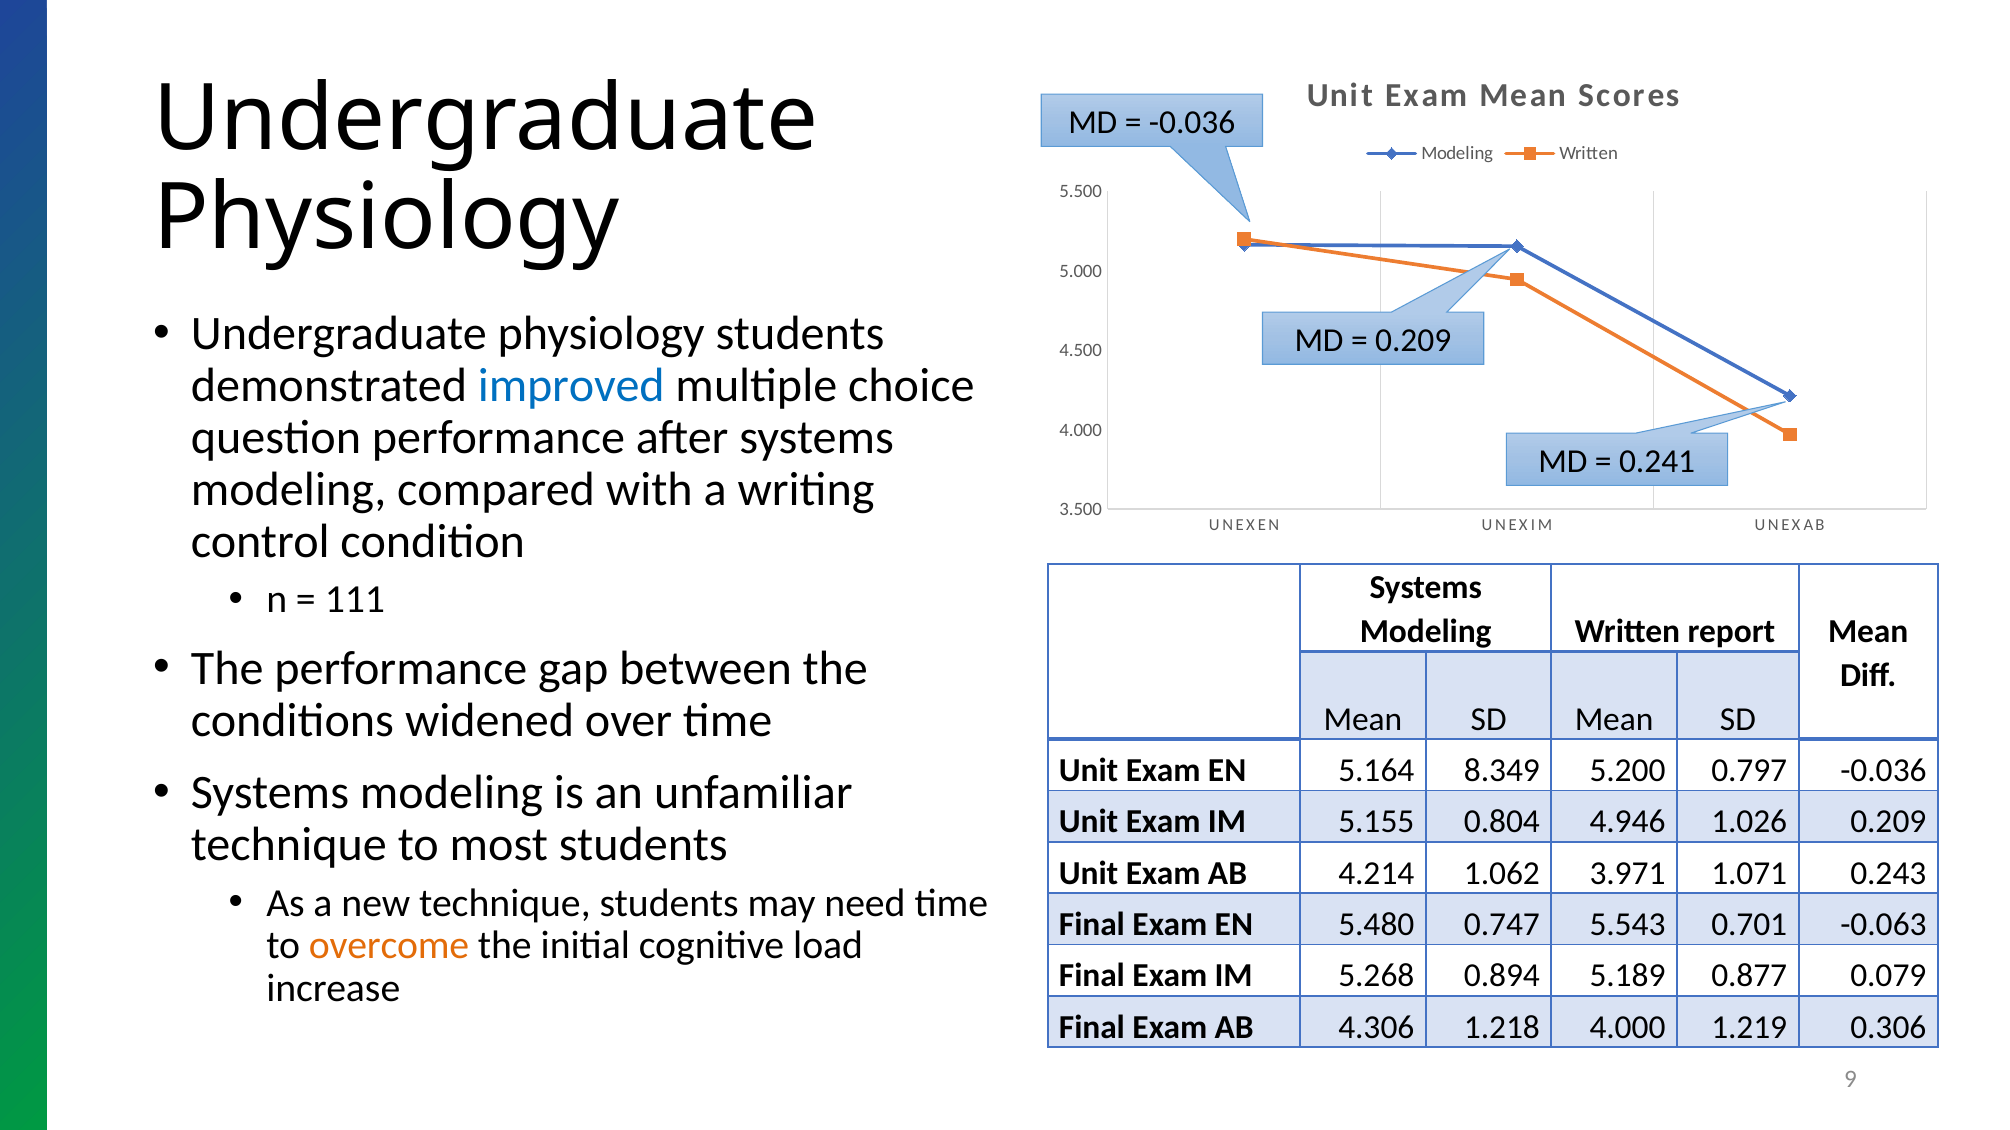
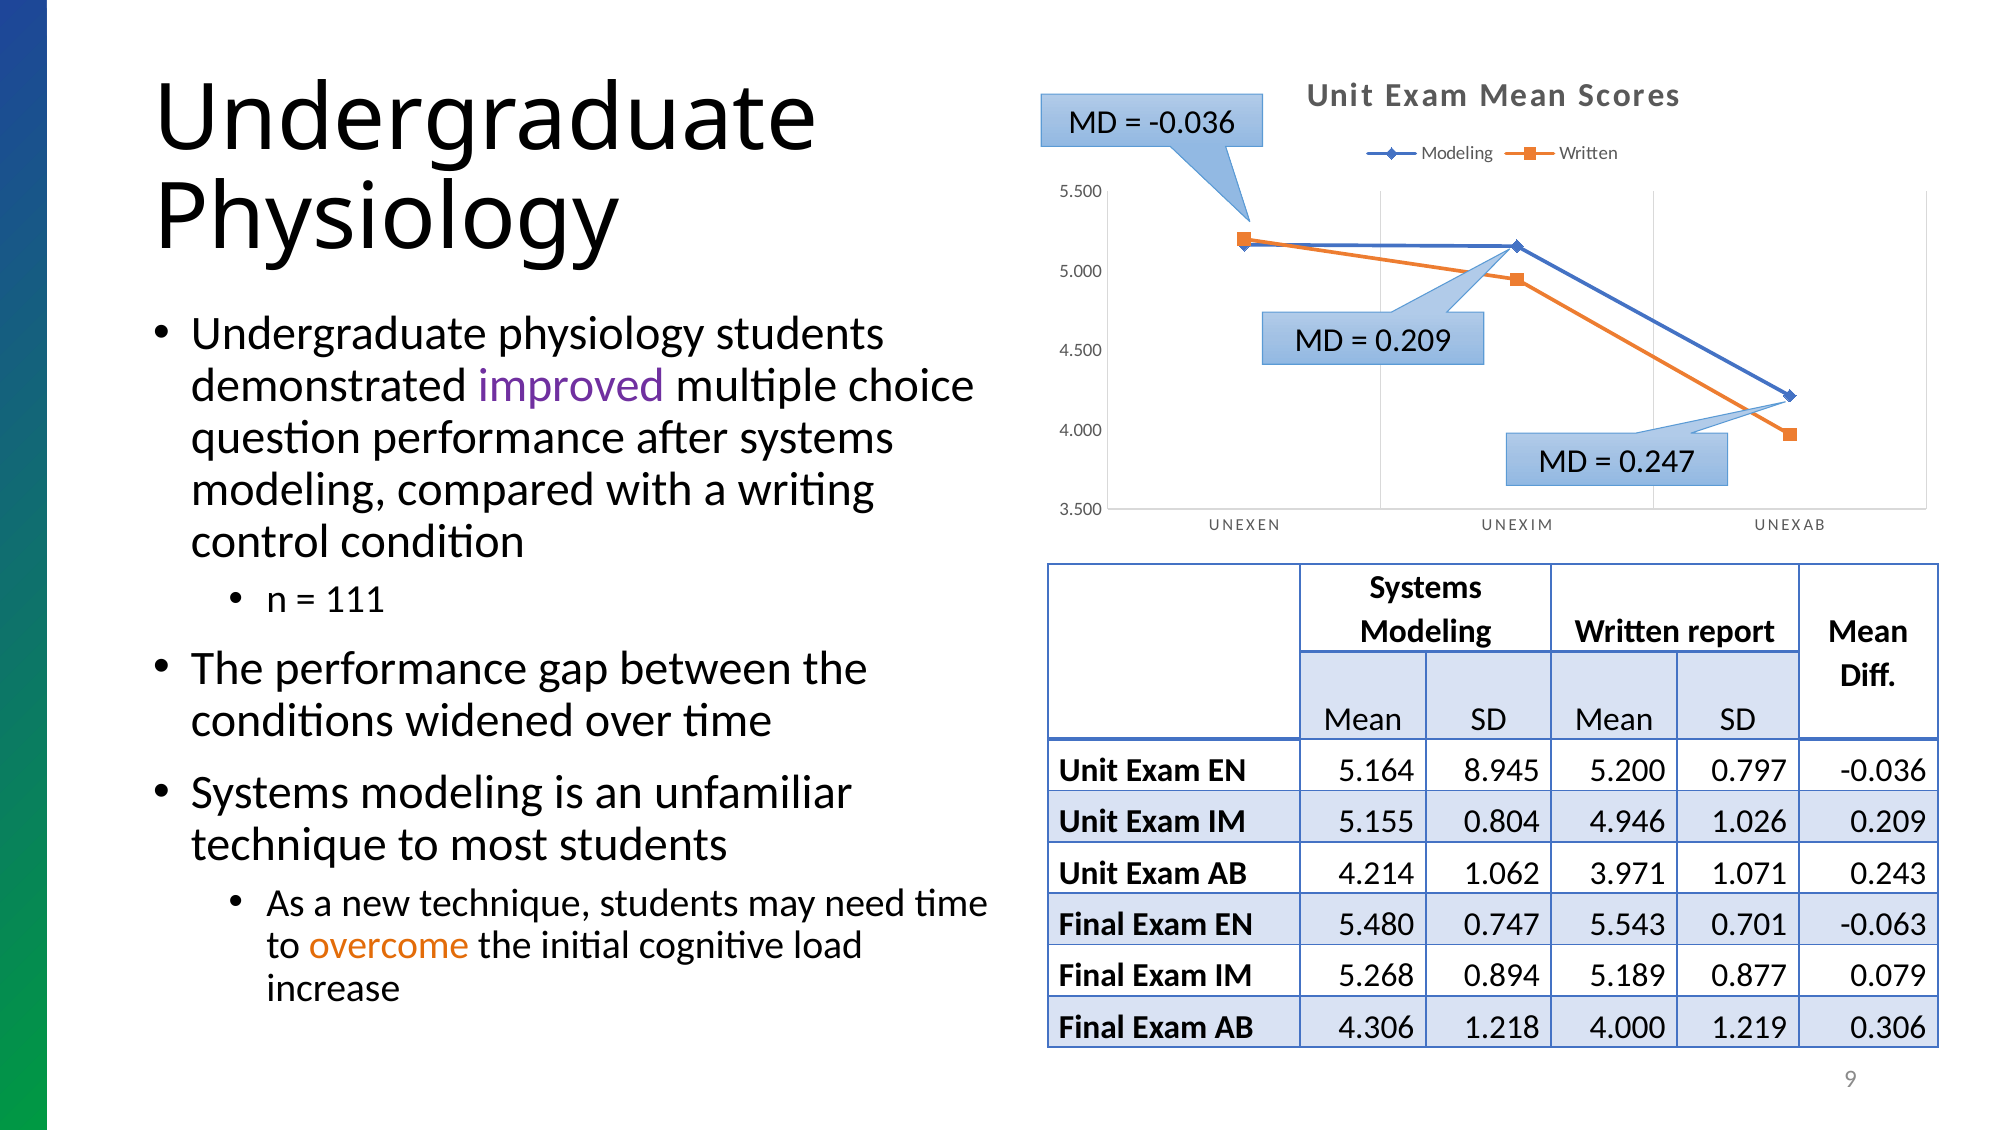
improved colour: blue -> purple (571, 386)
0.241: 0.241 -> 0.247 (1657, 462)
8.349: 8.349 -> 8.945 (1502, 771)
